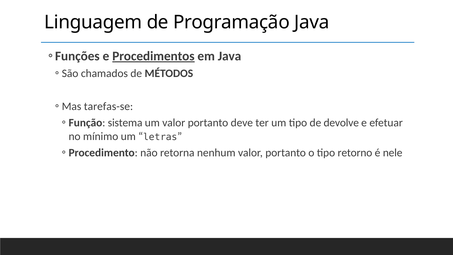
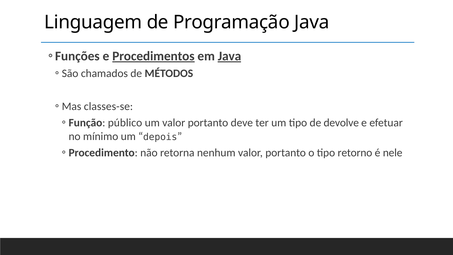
Java underline: none -> present (230, 56)
tarefas-se: tarefas-se -> classes-se (108, 106)
sistema: sistema -> público (125, 123)
letras: letras -> depois (160, 137)
